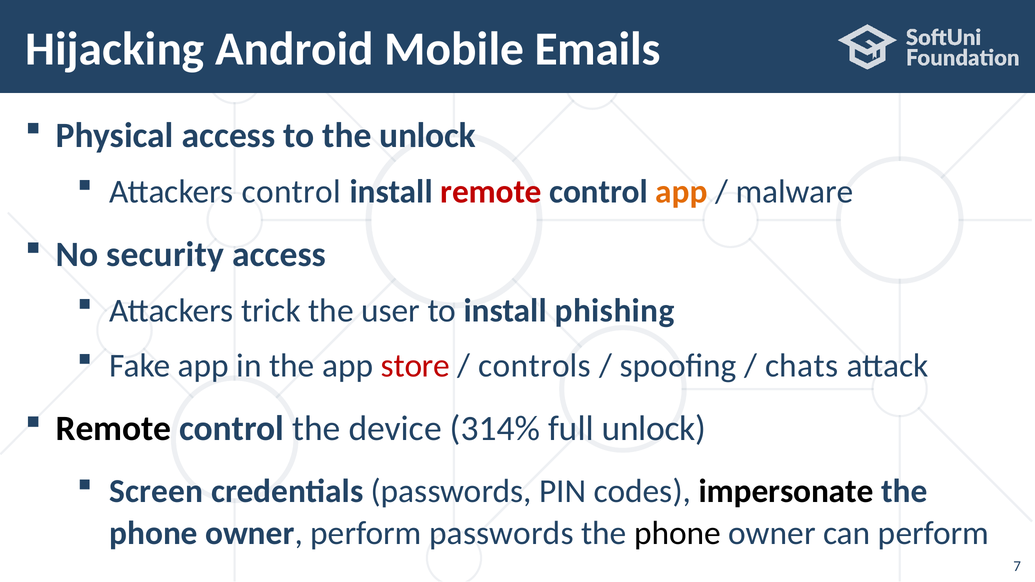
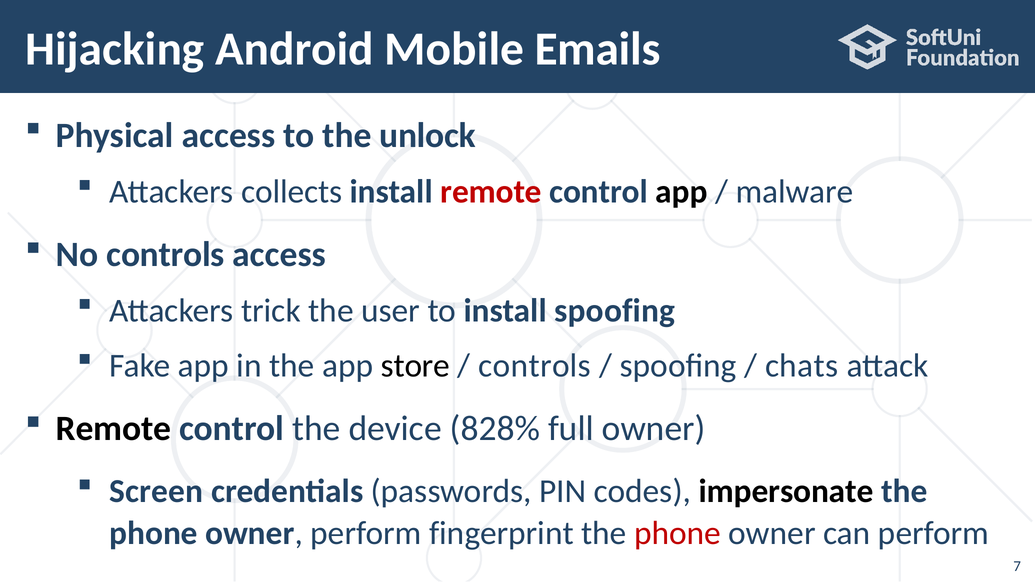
Attackers control: control -> collects (292, 192)
app colour: orange -> black (681, 192)
No security: security -> controls (166, 255)
install phishing: phishing -> spoofing (615, 311)
store colour: red -> black (415, 366)
314%: 314% -> 828% (495, 429)
full unlock: unlock -> owner (654, 429)
perform passwords: passwords -> fingerprint (501, 534)
phone colour: black -> red (678, 534)
